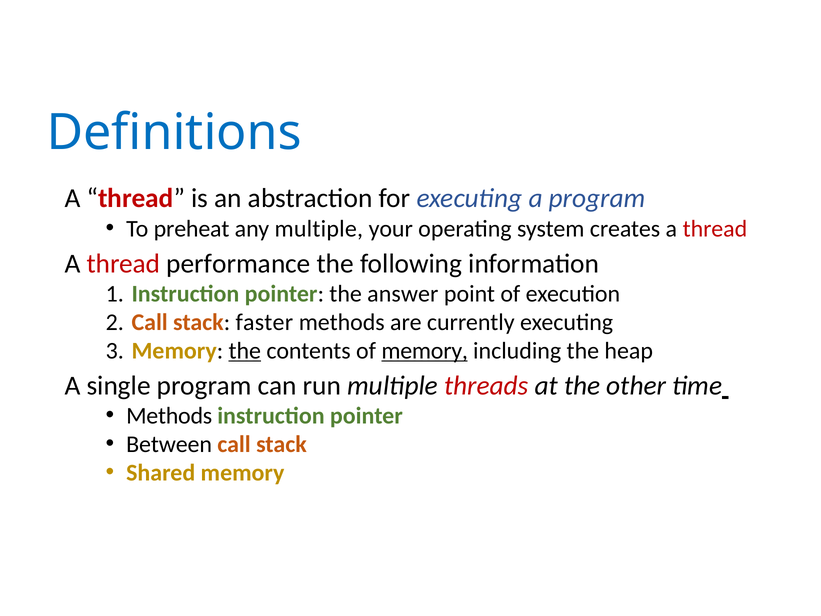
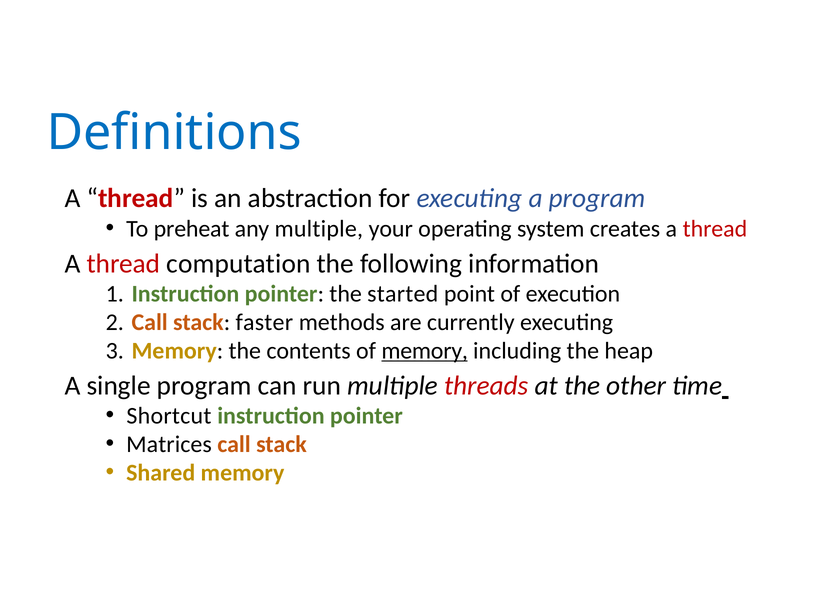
performance: performance -> computation (238, 264)
answer: answer -> started (403, 294)
the underline: present -> none (245, 351)
Methods: Methods -> Shortcut (169, 416)
Between: Between -> Matrices (169, 444)
